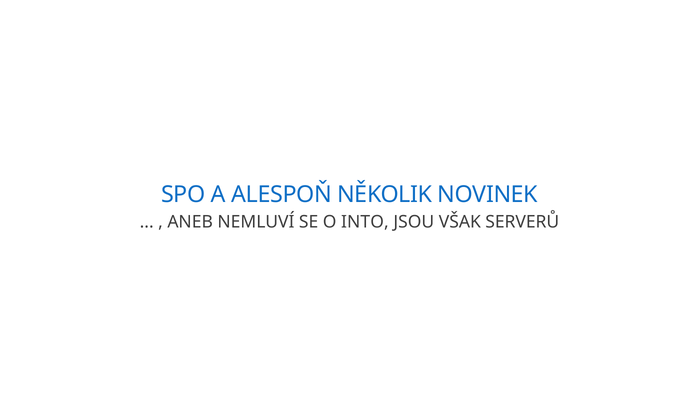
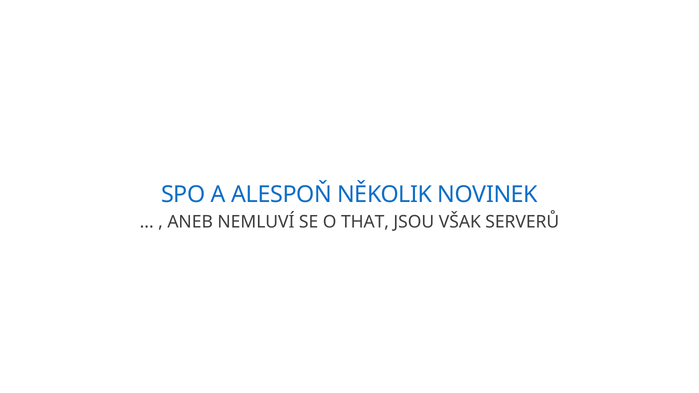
INTO: INTO -> THAT (365, 222)
